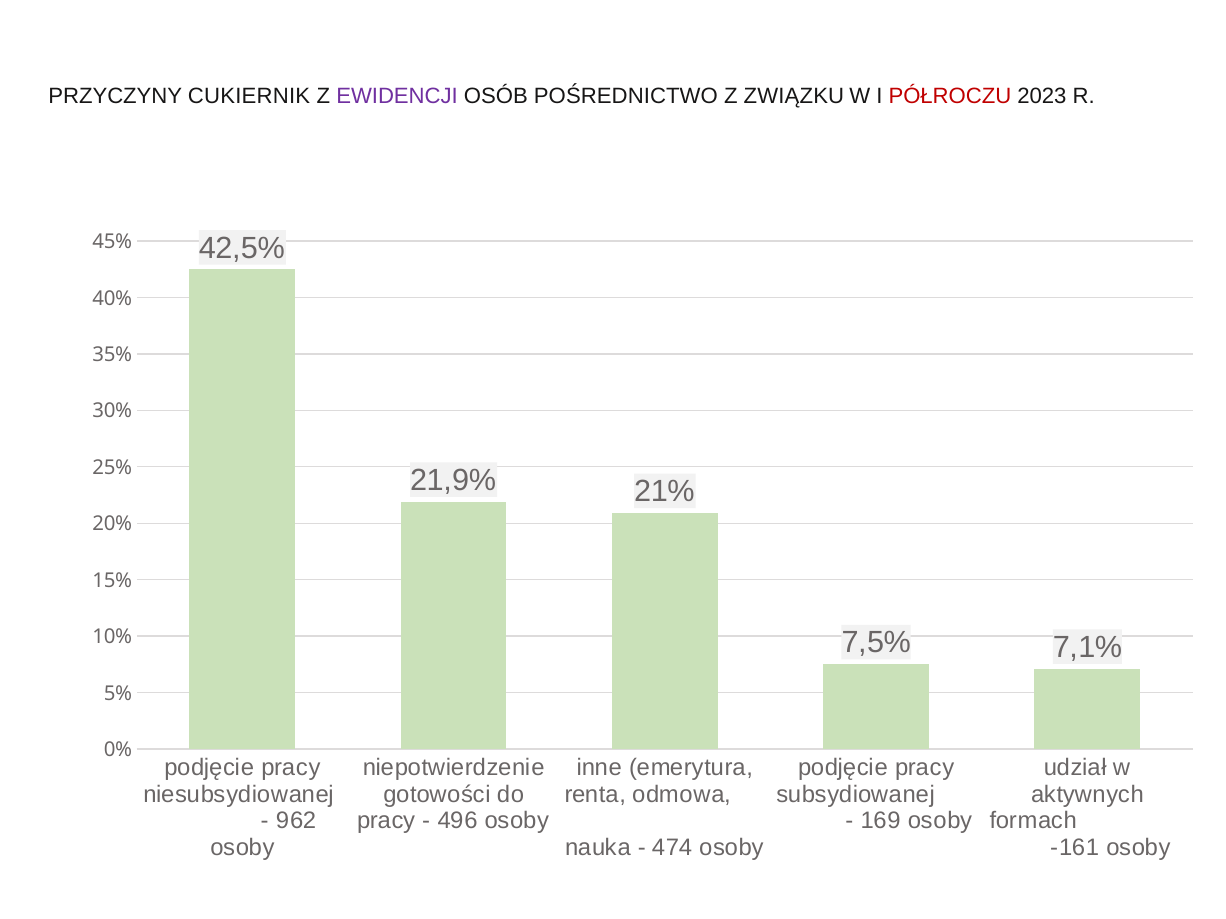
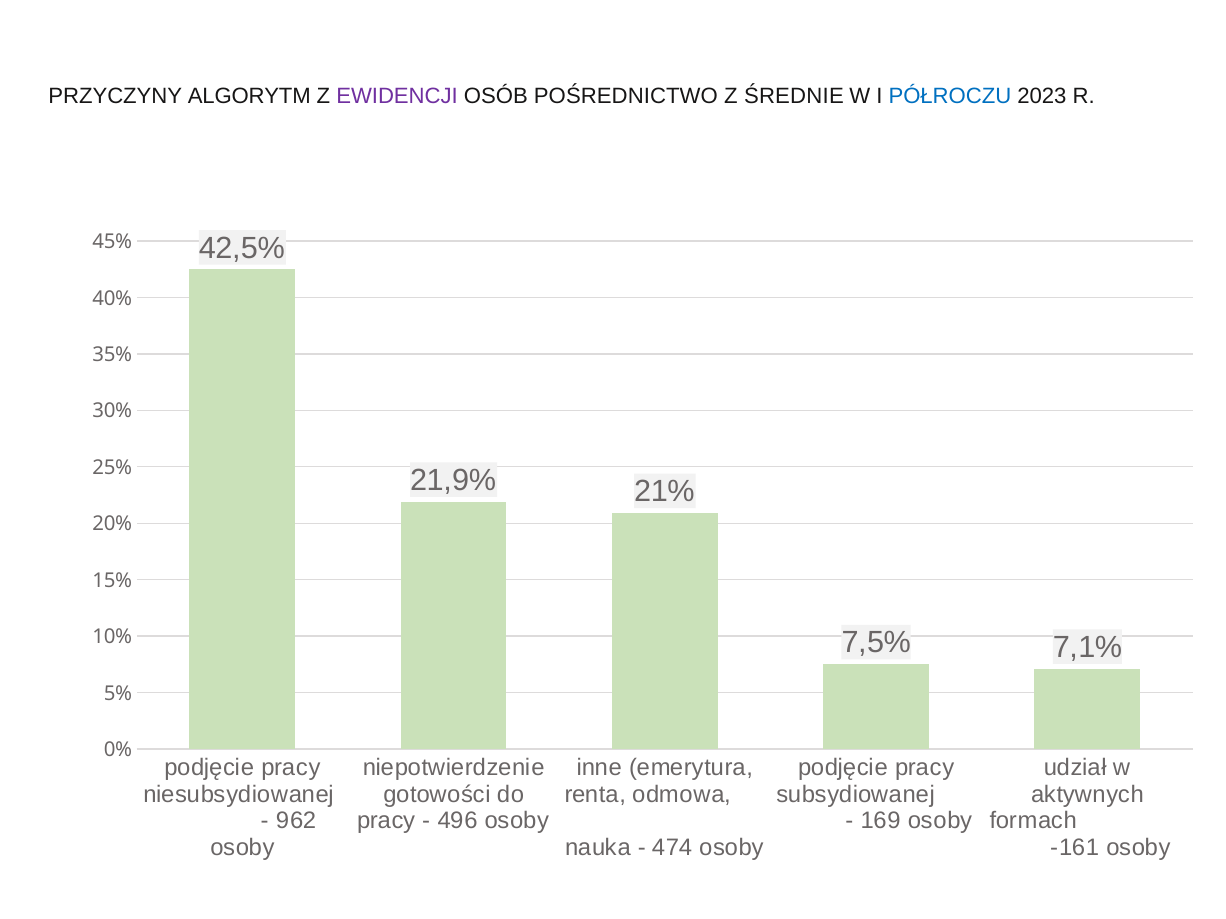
CUKIERNIK: CUKIERNIK -> ALGORYTM (249, 96)
ZWIĄZKU: ZWIĄZKU -> ŚREDNIE (794, 96)
PÓŁROCZU colour: red -> blue (950, 96)
